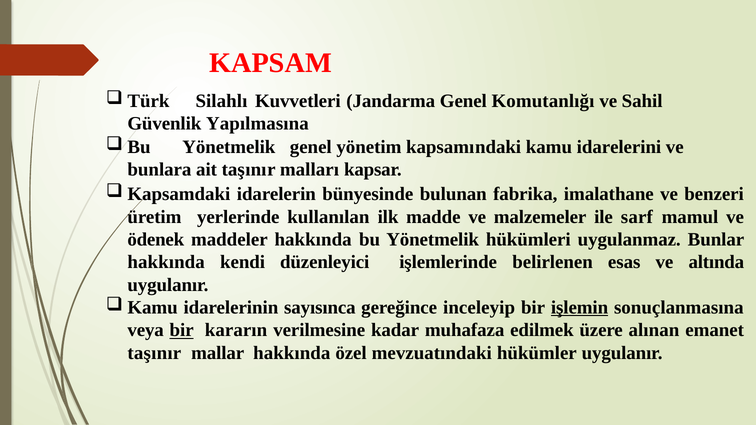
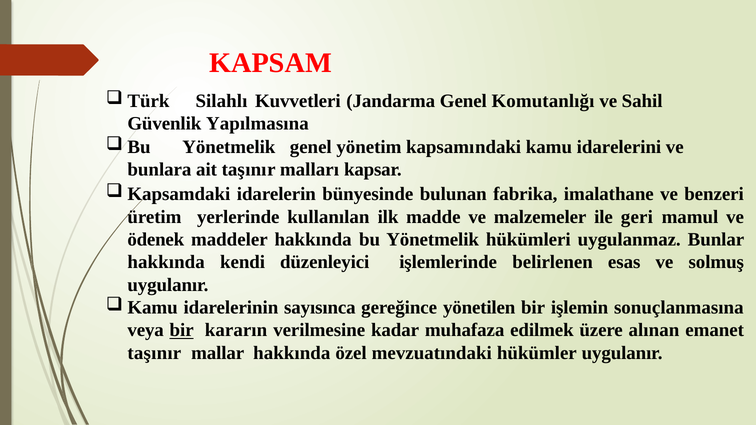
sarf: sarf -> geri (637, 217)
altında: altında -> solmuş (716, 262)
inceleyip: inceleyip -> yönetilen (479, 308)
işlemin underline: present -> none (580, 308)
